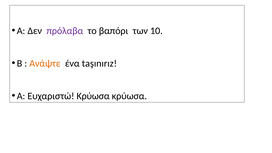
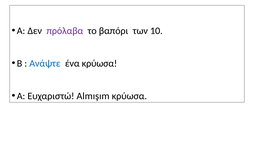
Ανάψτε colour: orange -> blue (45, 63)
ένα taşınırız: taşınırız -> κρύωσα (99, 63)
Ευχαριστώ Κρύωσα: Κρύωσα -> Almışım (93, 96)
